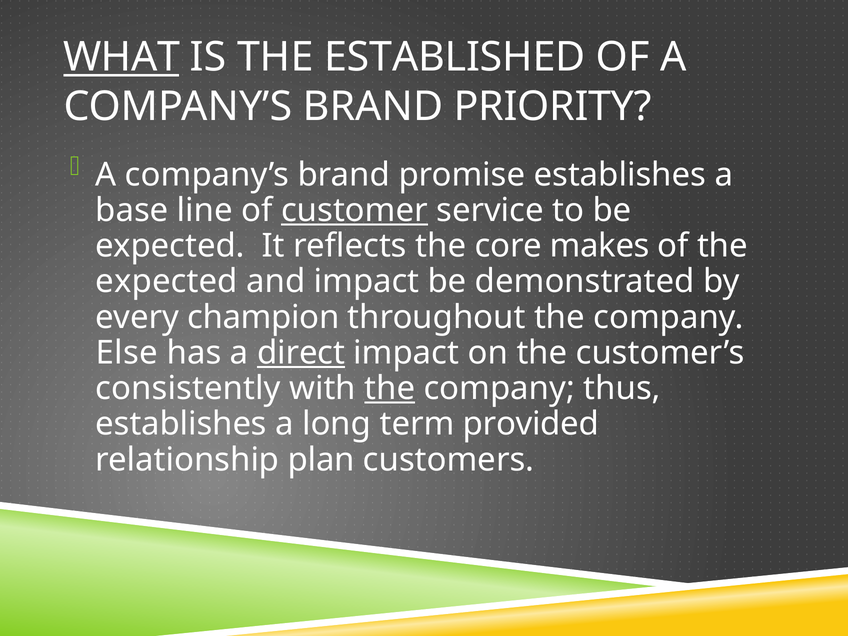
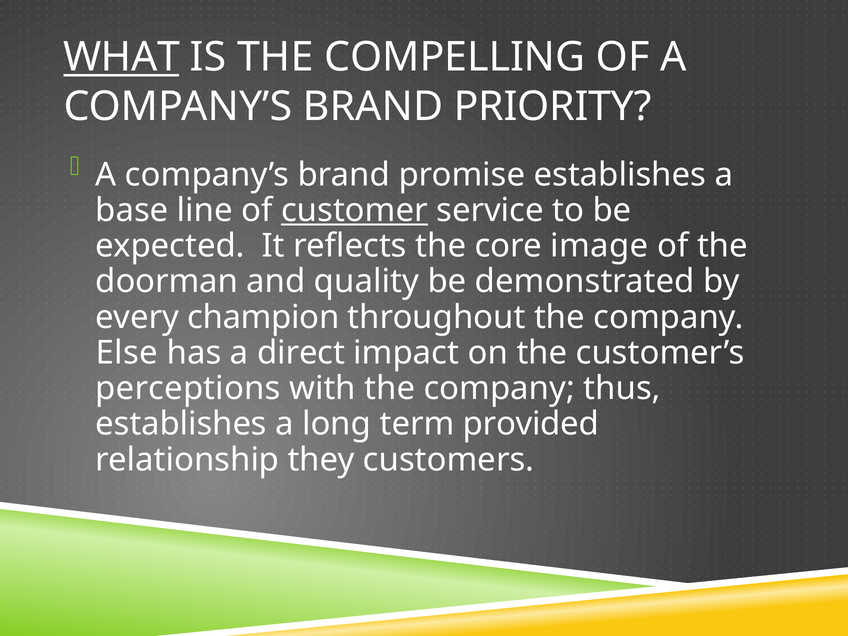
ESTABLISHED: ESTABLISHED -> COMPELLING (455, 57)
makes: makes -> image (599, 246)
expected: expected -> doorman (167, 282)
and impact: impact -> quality (366, 282)
direct underline: present -> none (301, 353)
consistently: consistently -> perceptions (188, 388)
the underline: present -> none (390, 388)
plan: plan -> they (321, 460)
